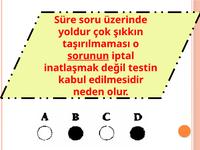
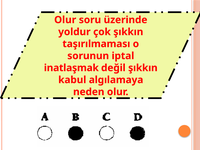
Süre: Süre -> Olur (65, 20)
sorunun underline: present -> none (88, 56)
değil testin: testin -> şıkkın (143, 68)
edilmesidir: edilmesidir -> algılamaya (116, 80)
